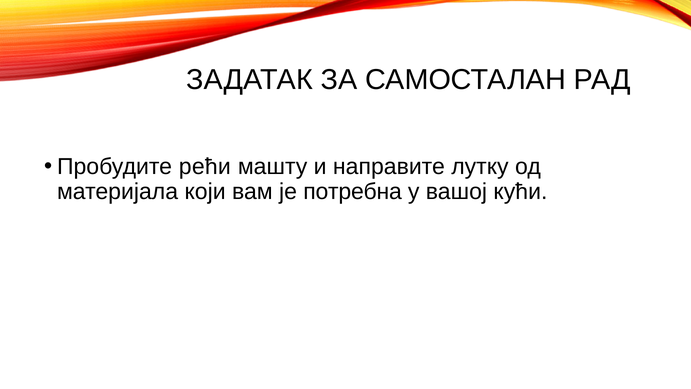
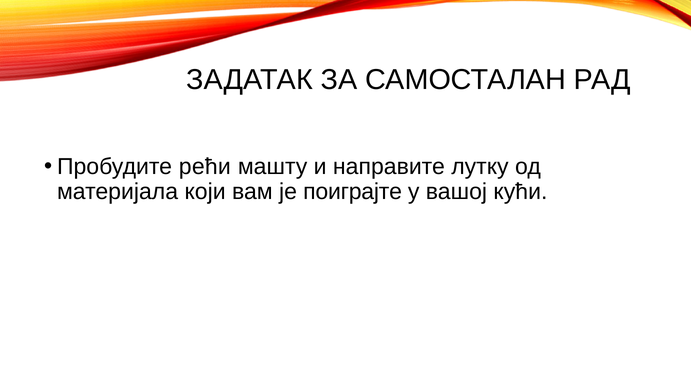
потребна: потребна -> поиграјте (353, 191)
